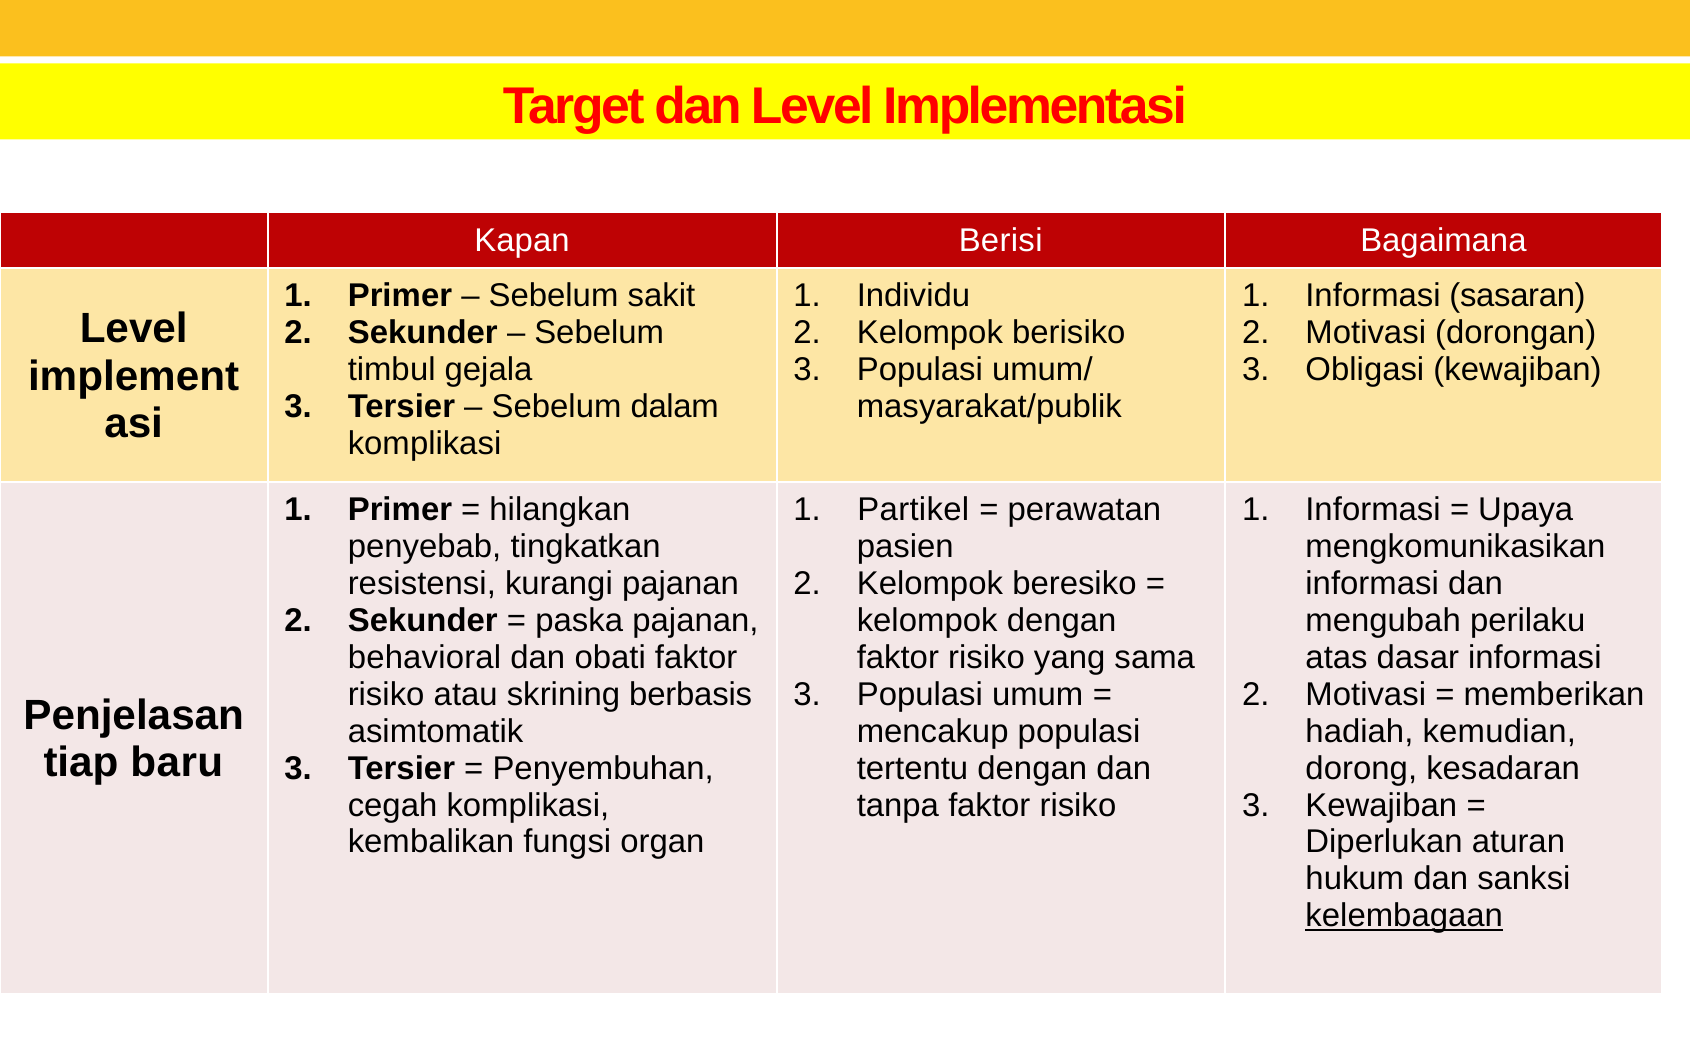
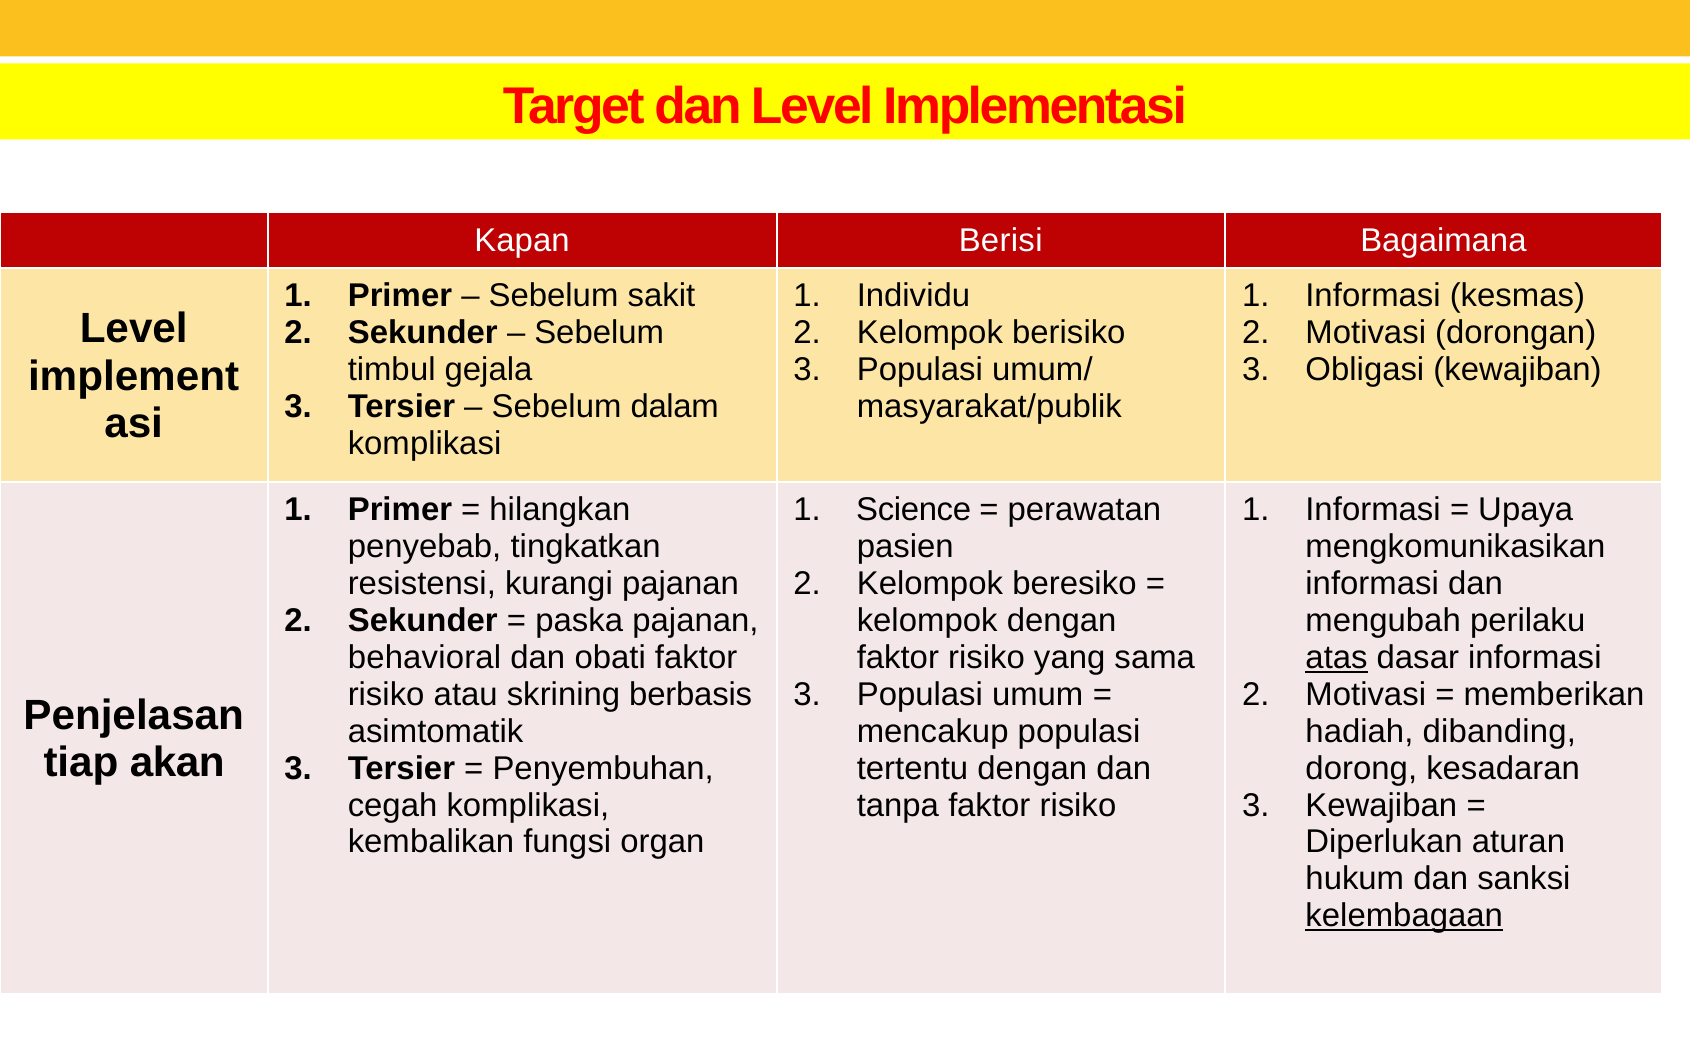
sasaran: sasaran -> kesmas (1517, 296)
Partikel: Partikel -> Science (914, 510)
atas underline: none -> present (1337, 658)
kemudian: kemudian -> dibanding (1499, 732)
baru: baru -> akan (177, 763)
